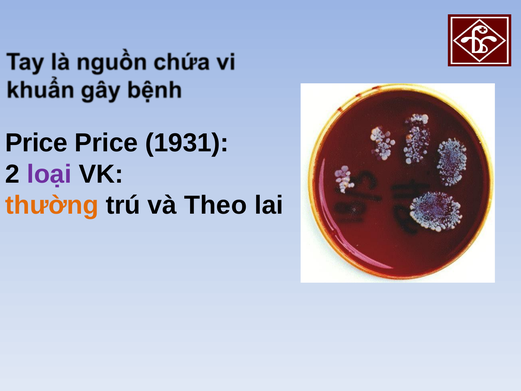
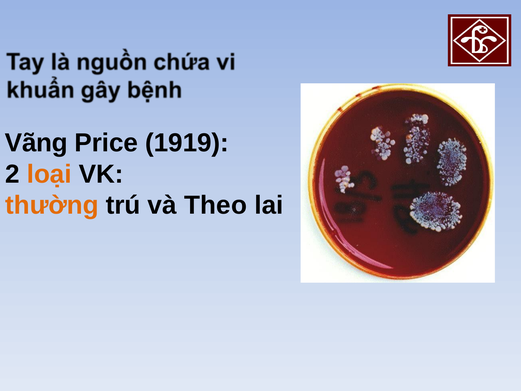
Price: Price -> Vãng (36, 143)
1931: 1931 -> 1919 (187, 143)
loại colour: purple -> orange (49, 174)
